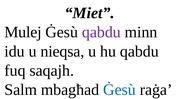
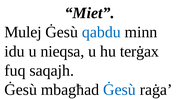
qabdu colour: purple -> blue (101, 32)
hu qabdu: qabdu -> terġax (139, 51)
Salm: Salm -> Ġesù (21, 89)
